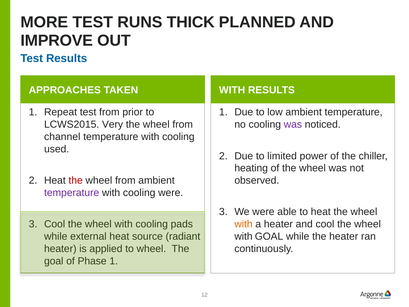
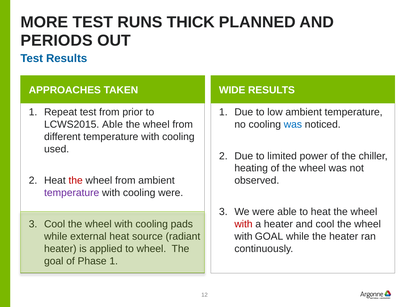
IMPROVE: IMPROVE -> PERIODS (57, 40)
WITH: WITH -> WIDE (232, 90)
LCWS2015 Very: Very -> Able (112, 124)
was colour: purple -> blue (293, 124)
channel: channel -> different (62, 137)
with colour: orange -> red (243, 224)
